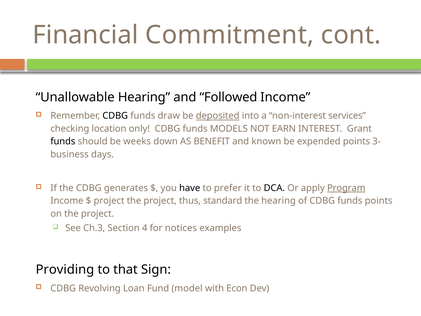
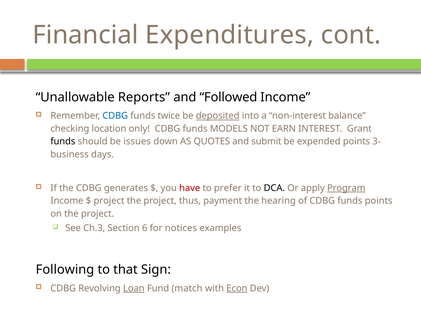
Commitment: Commitment -> Expenditures (230, 35)
Unallowable Hearing: Hearing -> Reports (144, 97)
CDBG colour: black -> blue (115, 116)
draw: draw -> twice (169, 116)
services: services -> balance (347, 116)
weeks: weeks -> issues (137, 141)
BENEFIT: BENEFIT -> QUOTES (212, 141)
known: known -> submit (266, 141)
have colour: black -> red (190, 188)
standard: standard -> payment (223, 201)
4: 4 -> 6 (145, 228)
Providing: Providing -> Following (65, 269)
Loan underline: none -> present (134, 288)
model: model -> match (187, 288)
Econ underline: none -> present (237, 288)
